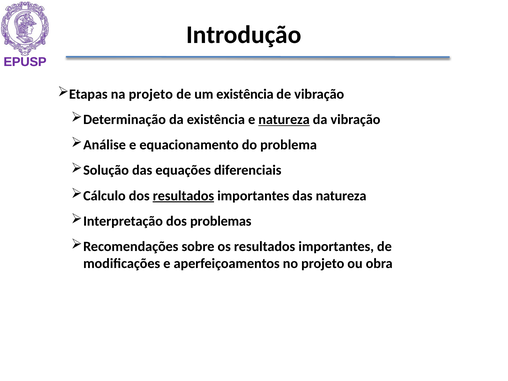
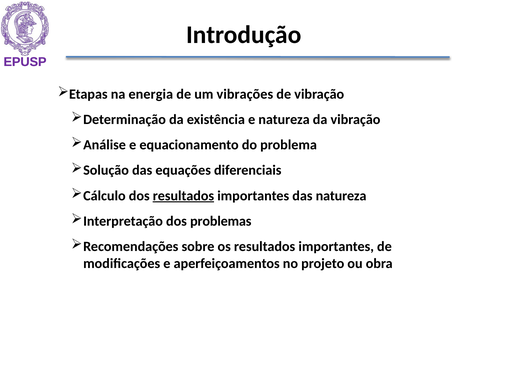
na projeto: projeto -> energia (151, 94)
um existência: existência -> vibrações (245, 94)
natureza underline: present -> none (284, 120)
